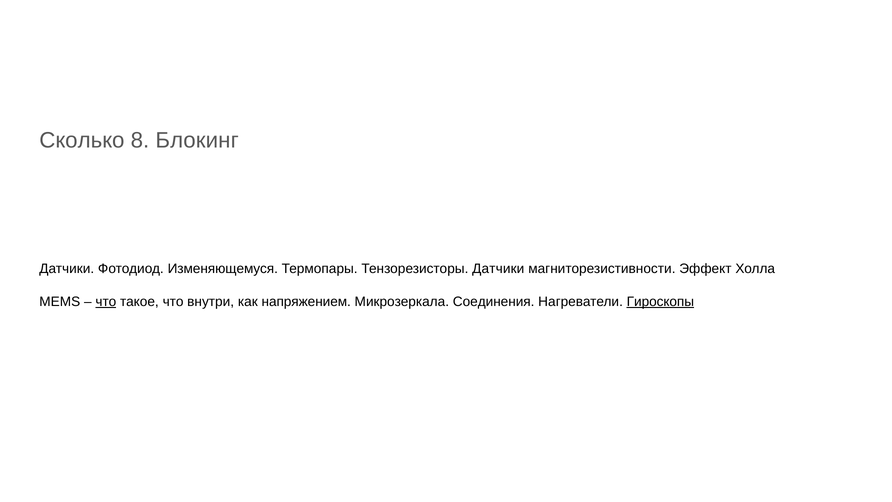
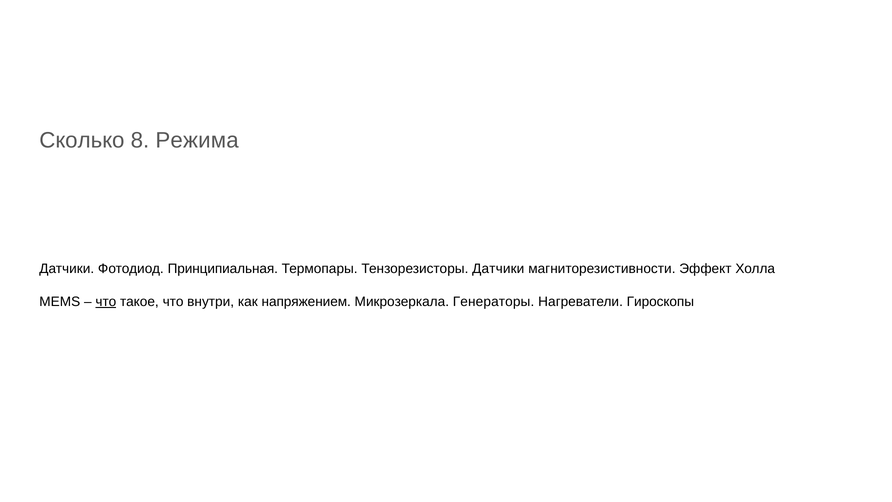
Блокинг: Блокинг -> Режима (197, 140)
Изменяющемуся: Изменяющемуся -> Принципиальная (223, 269)
Соединения: Соединения -> Генераторы (494, 301)
Гироскопы underline: present -> none (660, 301)
